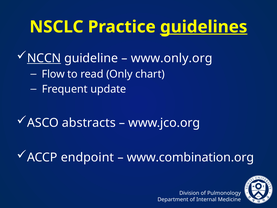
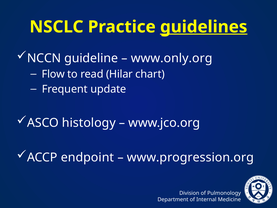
NCCN underline: present -> none (44, 58)
Only: Only -> Hilar (119, 74)
abstracts: abstracts -> histology (89, 123)
www.combination.org: www.combination.org -> www.progression.org (190, 157)
